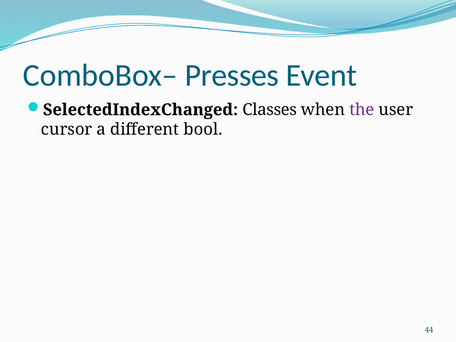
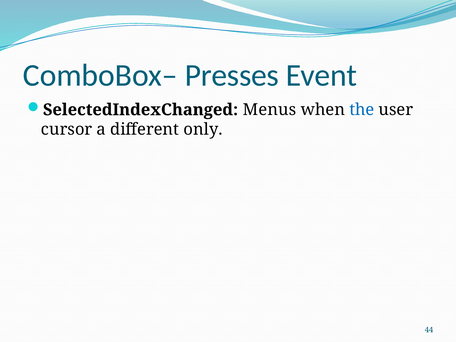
Classes: Classes -> Menus (270, 110)
the colour: purple -> blue (362, 110)
bool: bool -> only (203, 130)
